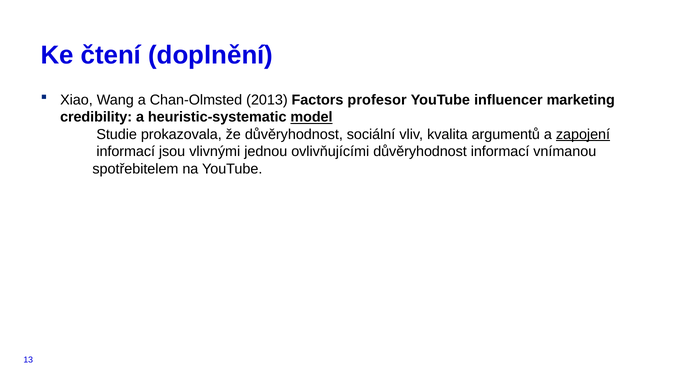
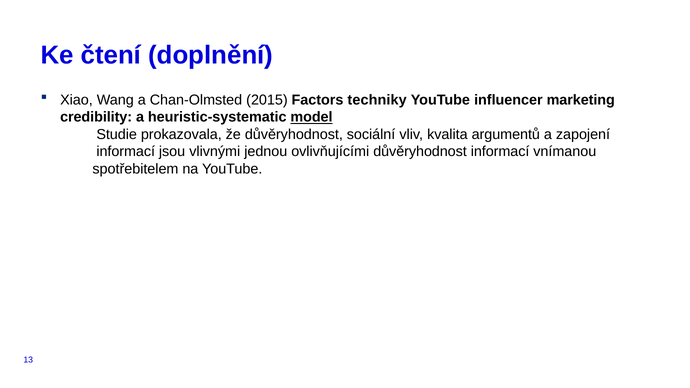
2013: 2013 -> 2015 (267, 100)
profesor: profesor -> techniky (377, 100)
zapojení underline: present -> none (583, 135)
